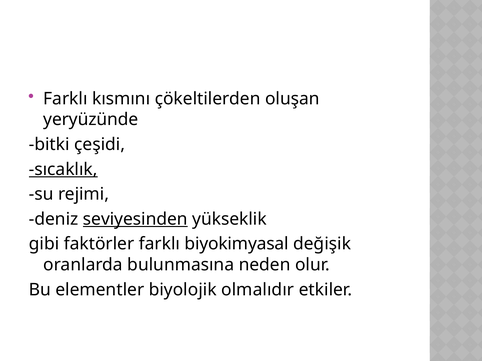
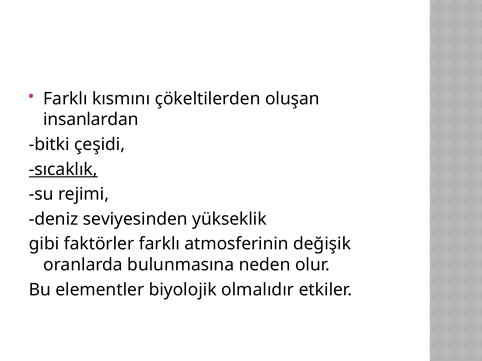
yeryüzünde: yeryüzünde -> insanlardan (91, 120)
seviyesinden underline: present -> none (135, 219)
biyokimyasal: biyokimyasal -> atmosferinin (237, 244)
